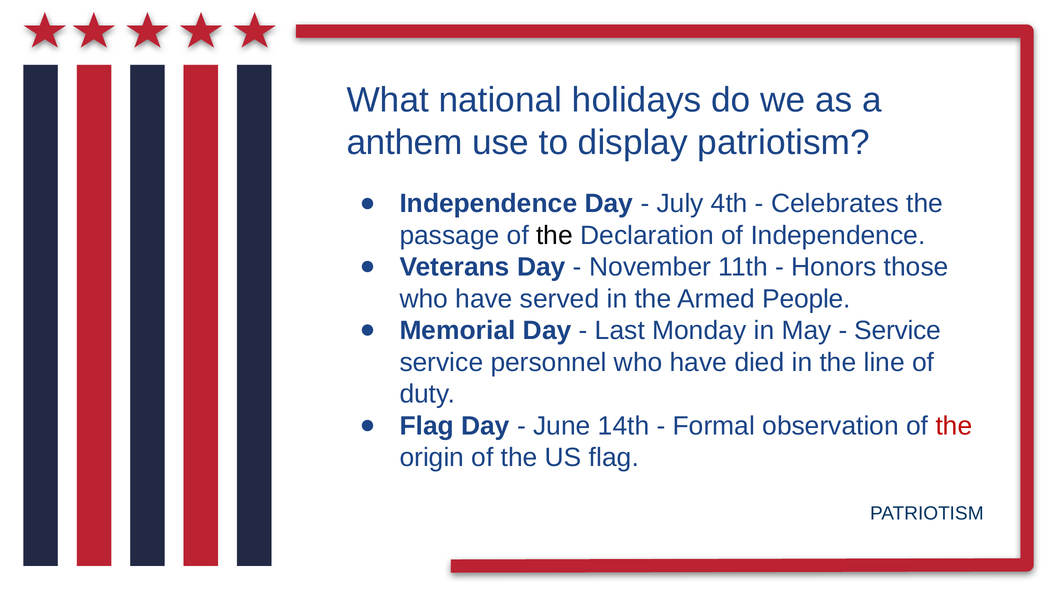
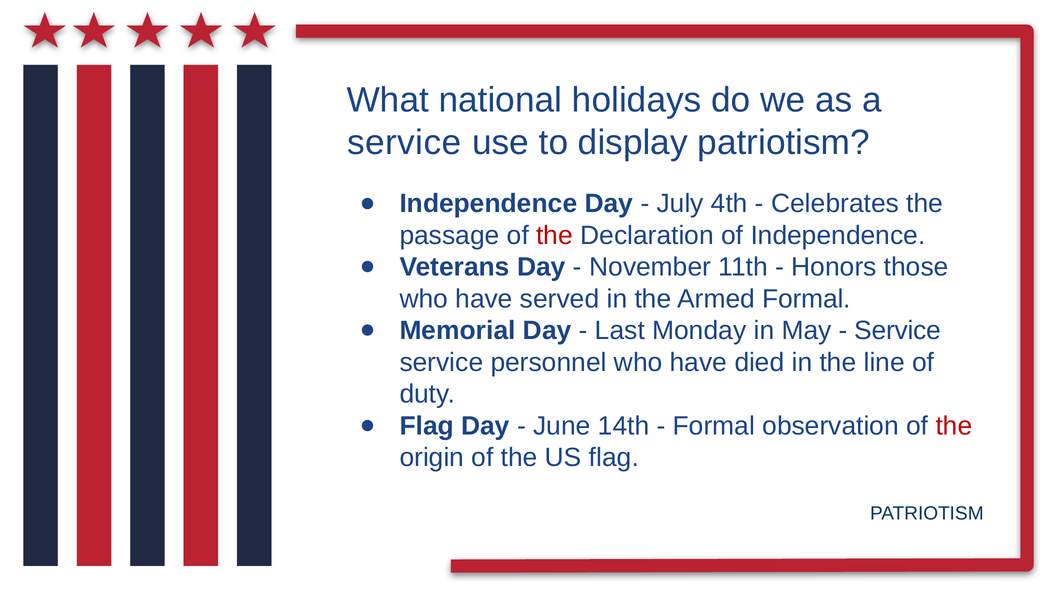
anthem: anthem -> service (404, 143)
the colour: black -> red (554, 235)
Armed People: People -> Formal (806, 299)
